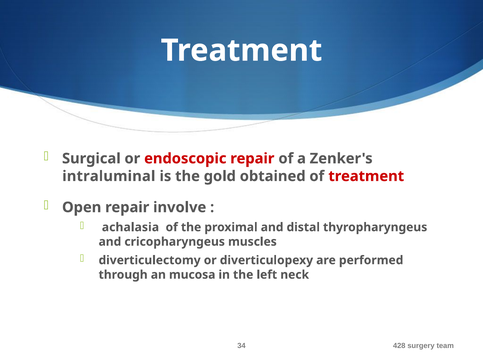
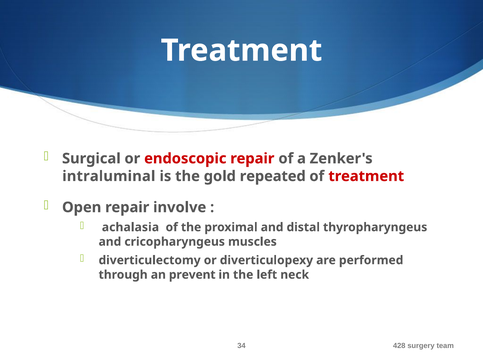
obtained: obtained -> repeated (273, 176)
mucosa: mucosa -> prevent (192, 275)
